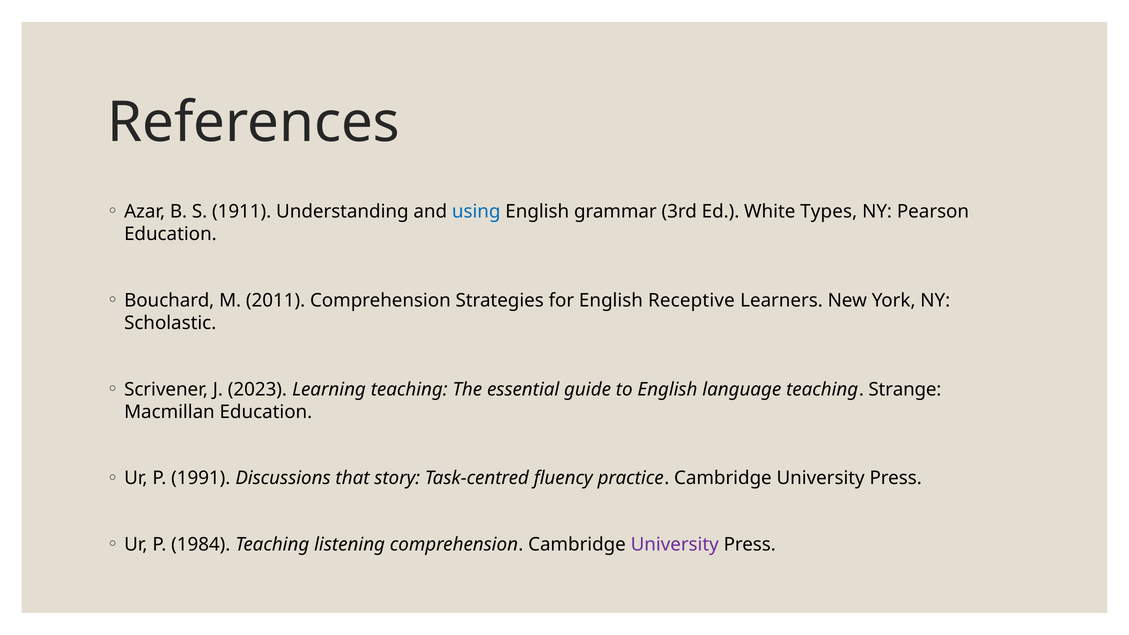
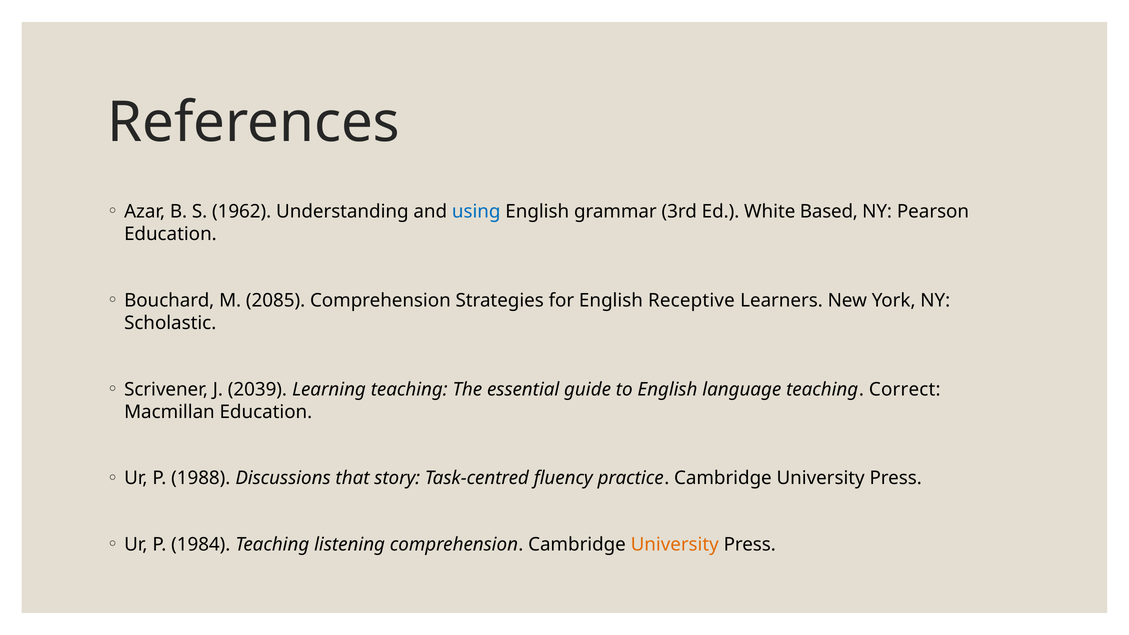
1911: 1911 -> 1962 (242, 212)
Types: Types -> Based (829, 212)
2011: 2011 -> 2085 (276, 300)
2023: 2023 -> 2039 (257, 389)
Strange: Strange -> Correct (905, 389)
1991: 1991 -> 1988 (201, 478)
University colour: purple -> orange (675, 545)
